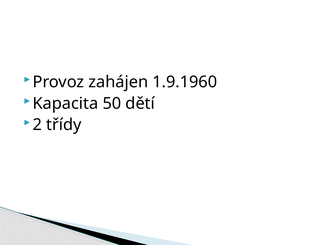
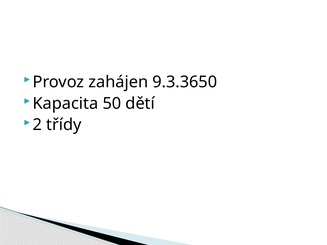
1.9.1960: 1.9.1960 -> 9.3.3650 (185, 82)
